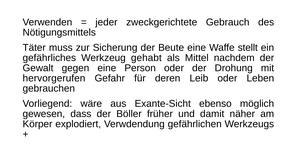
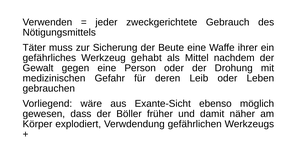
stellt: stellt -> ihrer (248, 48)
hervorgerufen: hervorgerufen -> medizinischen (54, 78)
